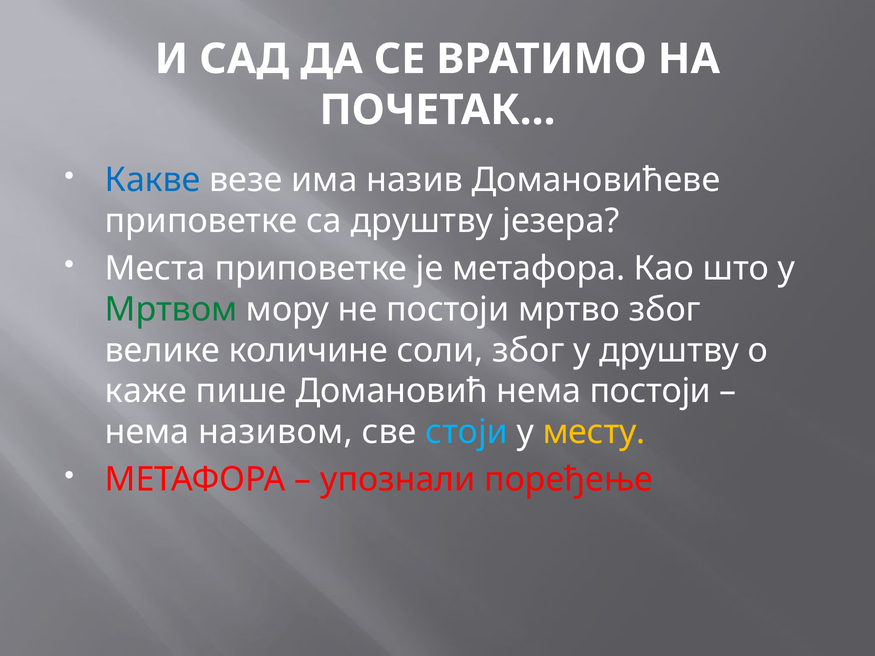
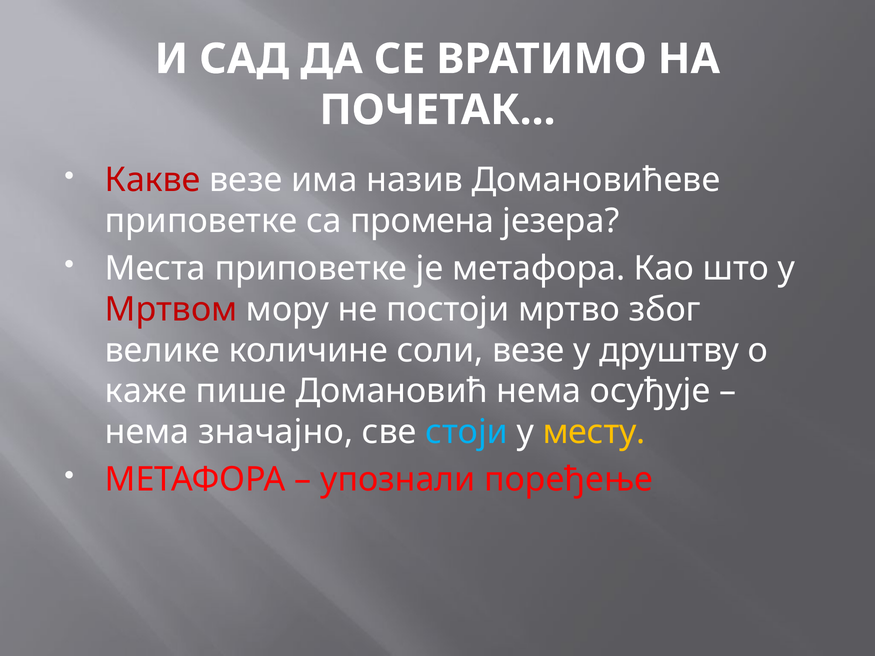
Какве colour: blue -> red (153, 180)
са друштву: друштву -> промена (422, 221)
Мртвом colour: green -> red (171, 310)
соли због: због -> везе (528, 350)
нема постоји: постоји -> осуђује (650, 391)
називом: називом -> значајно (276, 432)
